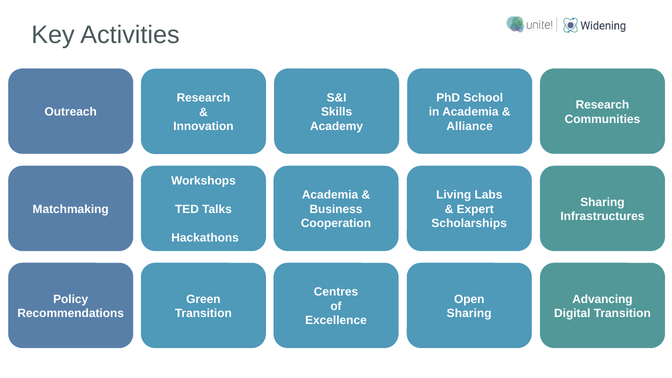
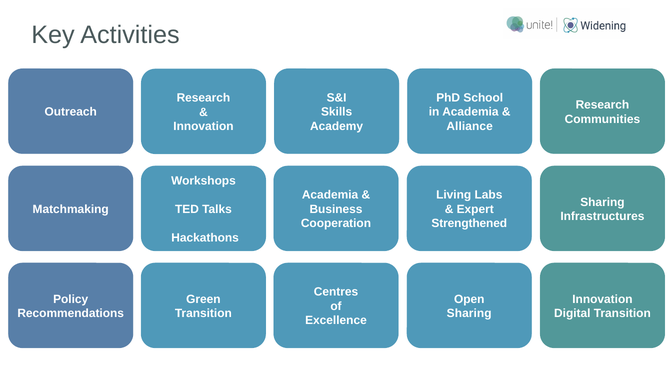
Scholarships: Scholarships -> Strengthened (469, 224)
Advancing: Advancing -> Innovation (602, 299)
